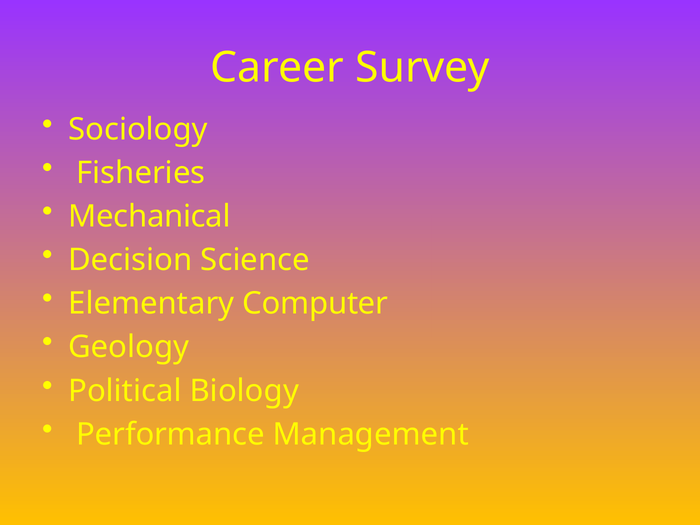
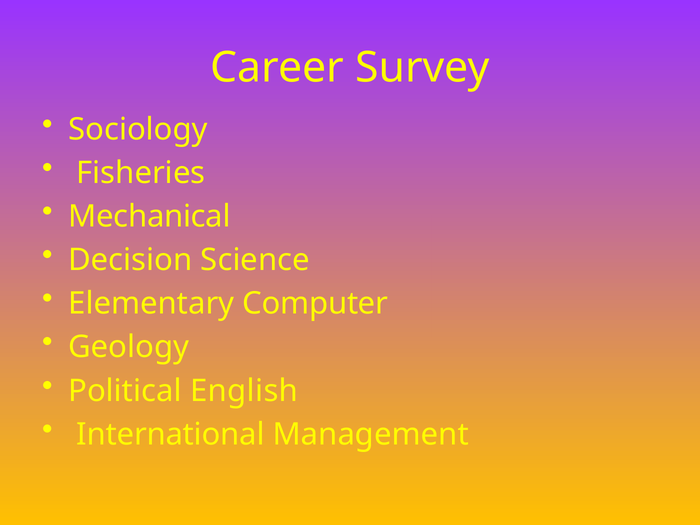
Biology: Biology -> English (244, 391)
Performance: Performance -> International (171, 434)
